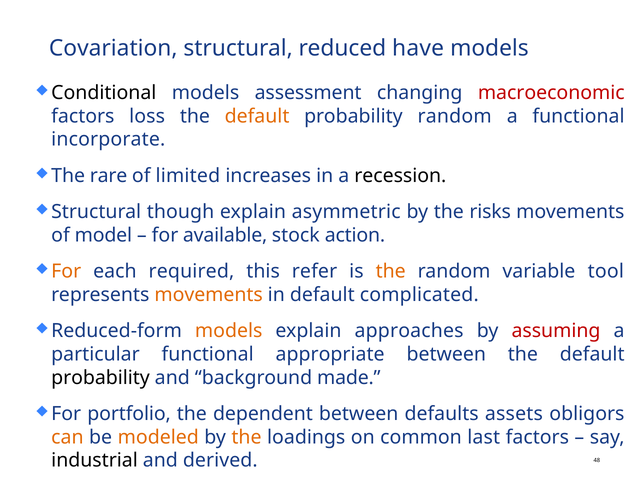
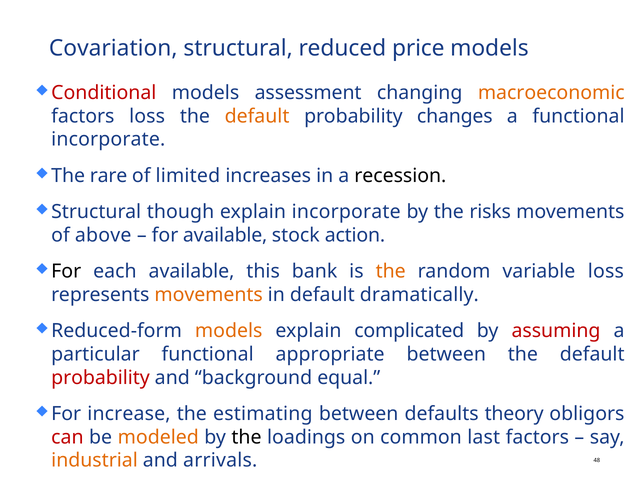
have: have -> price (418, 48)
Conditional colour: black -> red (104, 93)
macroeconomic colour: red -> orange (551, 93)
probability random: random -> changes (455, 116)
explain asymmetric: asymmetric -> incorporate (346, 212)
model: model -> above (103, 235)
For colour: orange -> black (66, 271)
each required: required -> available (192, 271)
refer: refer -> bank (315, 271)
variable tool: tool -> loss (606, 271)
complicated: complicated -> dramatically (419, 295)
approaches: approaches -> complicated (409, 331)
probability colour: black -> red (100, 378)
made: made -> equal (349, 378)
portfolio: portfolio -> increase (129, 414)
dependent: dependent -> estimating (263, 414)
assets: assets -> theory (514, 414)
can colour: orange -> red (67, 437)
the colour: orange -> black (246, 437)
industrial colour: black -> orange (95, 460)
derived: derived -> arrivals (220, 460)
